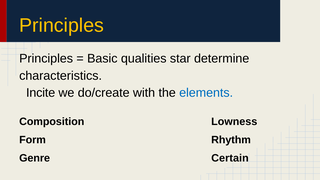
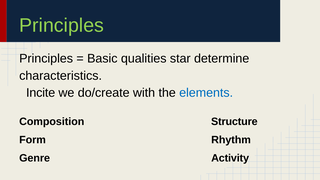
Principles colour: yellow -> light green (62, 25)
Lowness: Lowness -> Structure (234, 122)
Certain: Certain -> Activity (230, 158)
